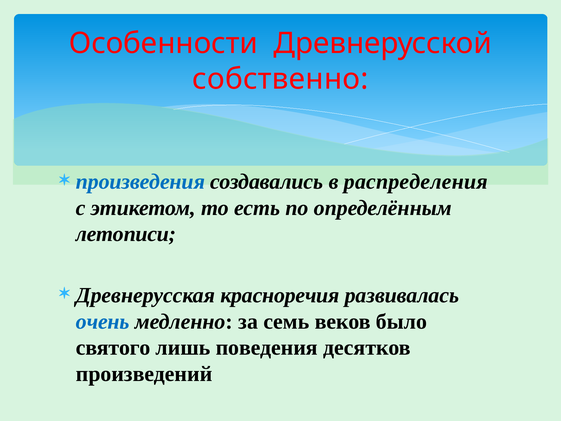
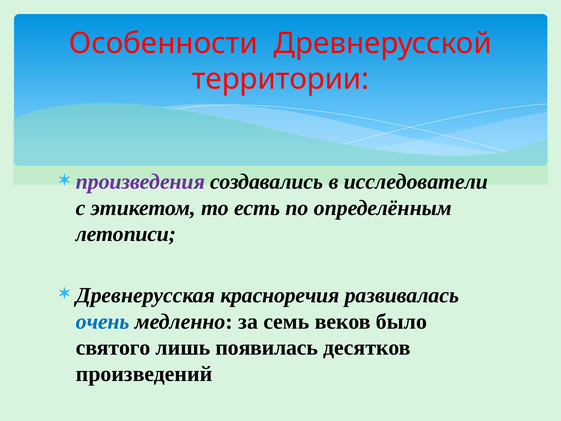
собственно: собственно -> территории (281, 79)
произведения colour: blue -> purple (140, 182)
распределения: распределения -> исследователи (416, 182)
поведения: поведения -> появилась (267, 347)
